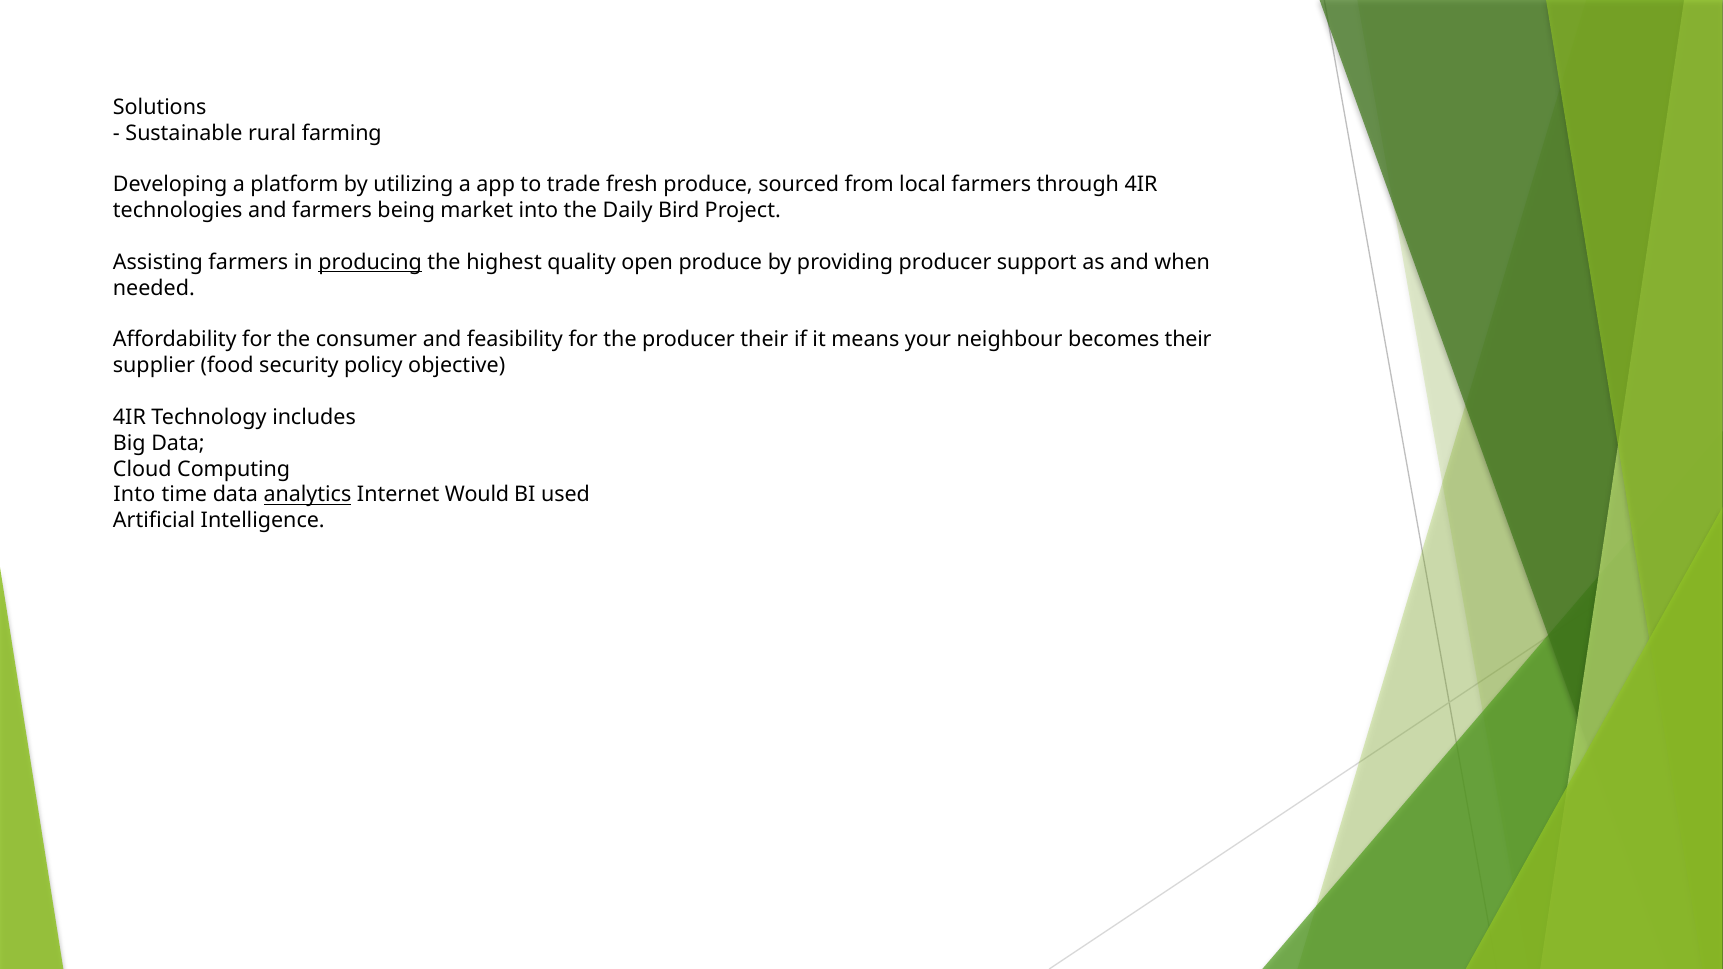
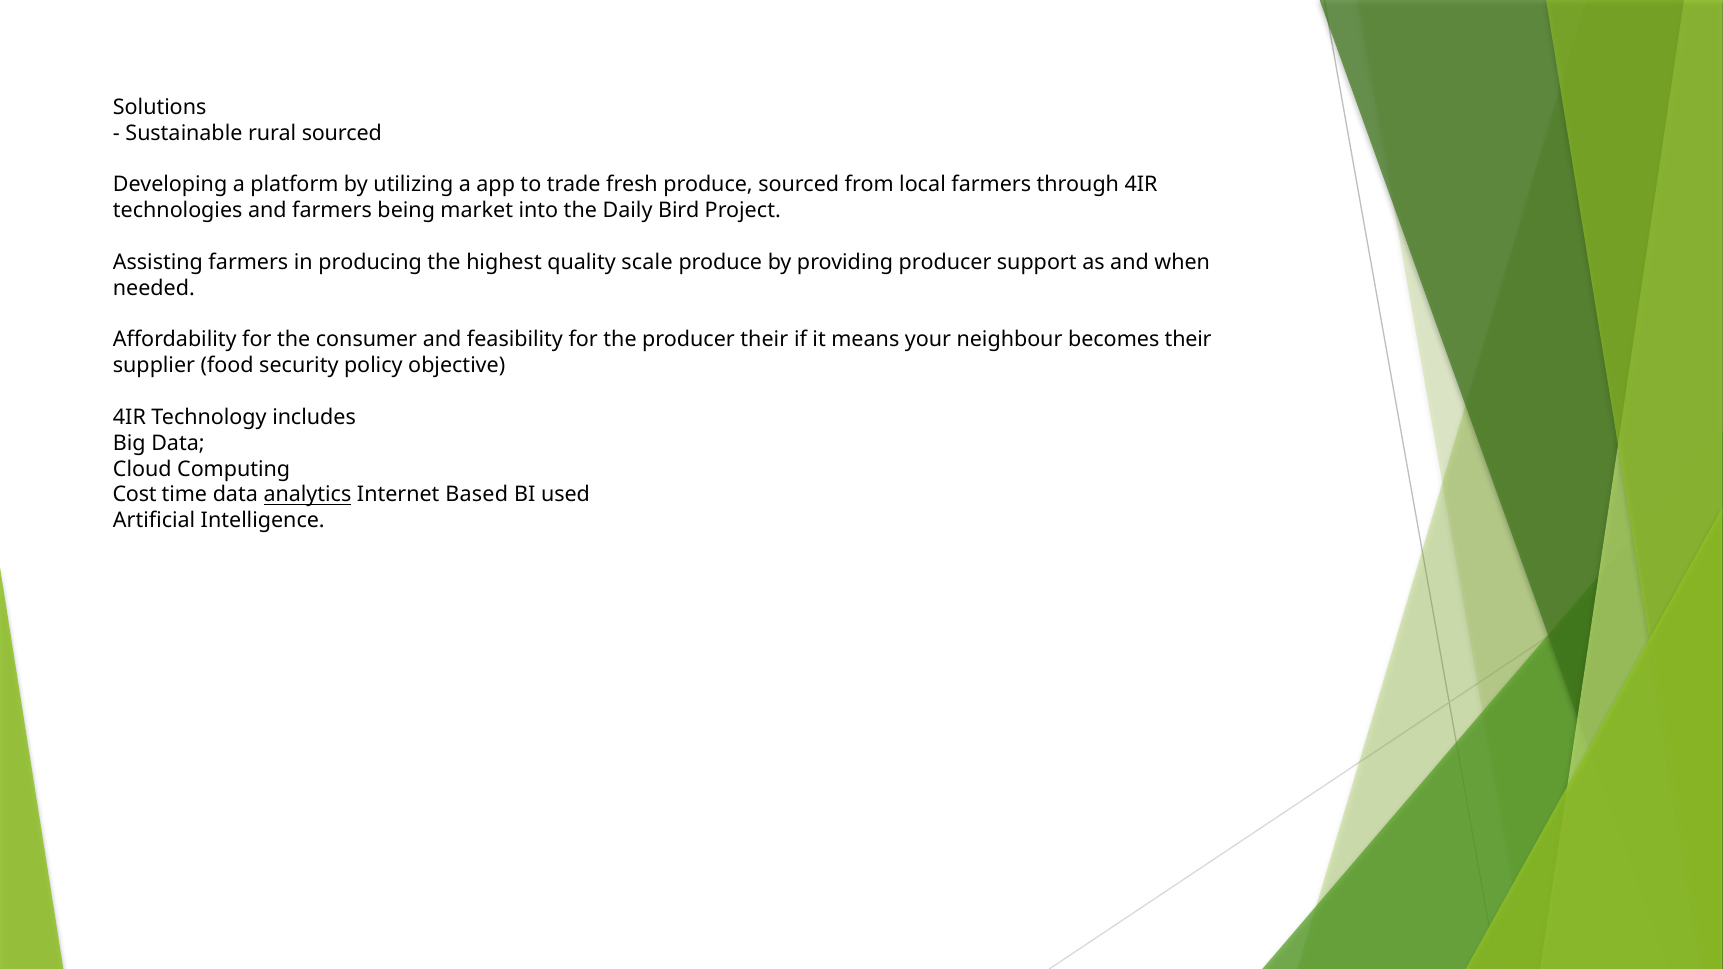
rural farming: farming -> sourced (342, 133)
producing underline: present -> none (370, 262)
open: open -> scale (647, 262)
Into: Into -> Cost (135, 495)
Would: Would -> Based (477, 495)
